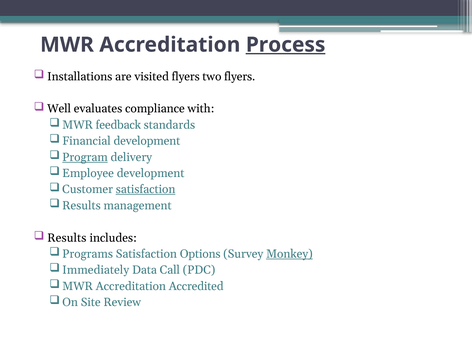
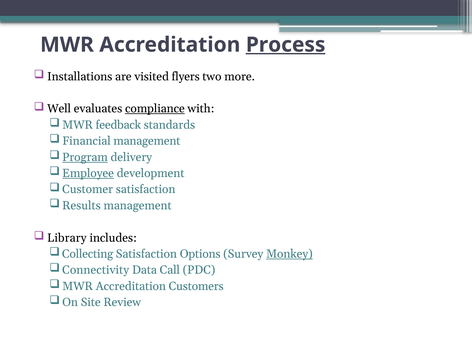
two flyers: flyers -> more (240, 76)
compliance underline: none -> present (155, 109)
Financial development: development -> management (147, 141)
Employee underline: none -> present (88, 173)
satisfaction underline: present -> none (146, 189)
Results: Results -> Library (67, 238)
Programs: Programs -> Collecting (88, 254)
Immediately: Immediately -> Connectivity (96, 270)
Accredited: Accredited -> Customers (196, 286)
